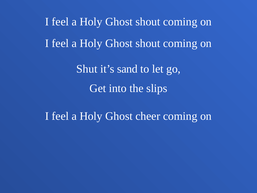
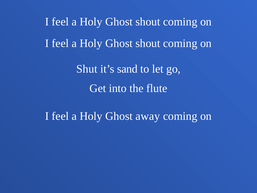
slips: slips -> flute (157, 88)
cheer: cheer -> away (148, 116)
